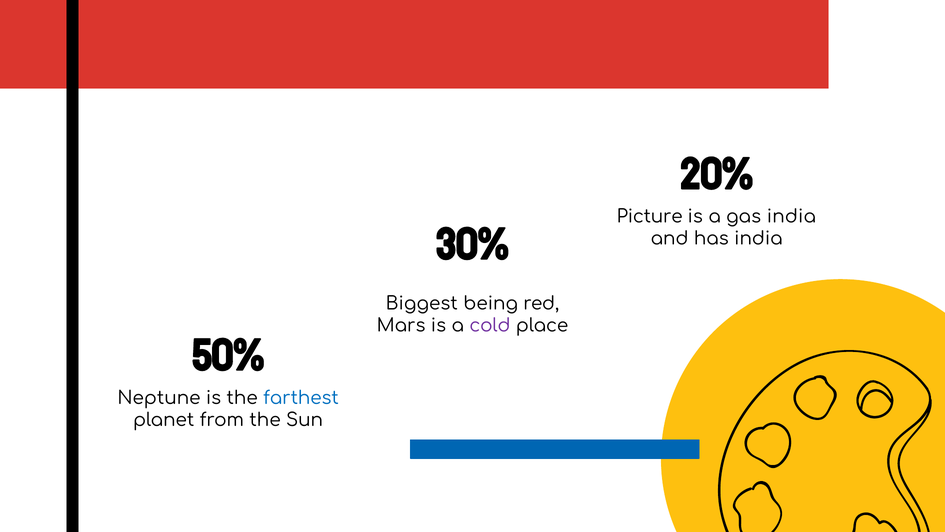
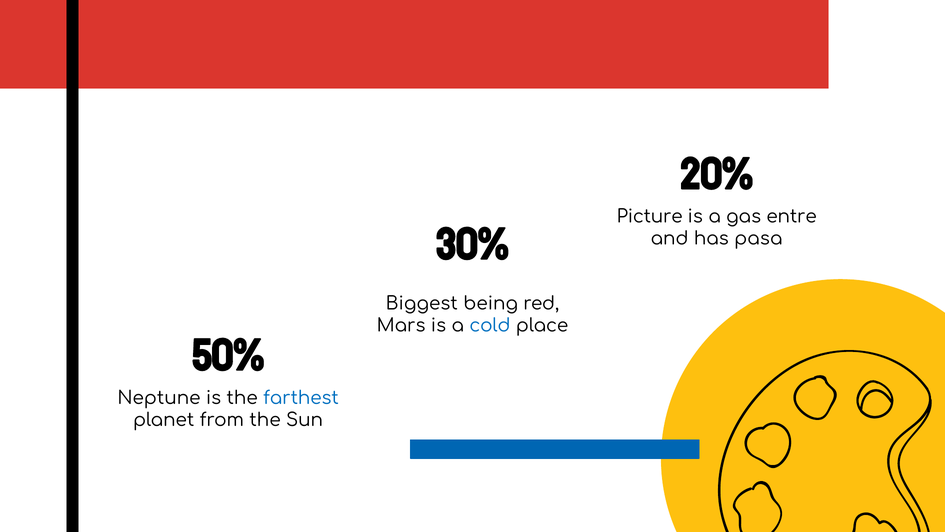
gas india: india -> entre (792, 217)
has india: india -> pasa (758, 239)
cold colour: purple -> blue (490, 325)
